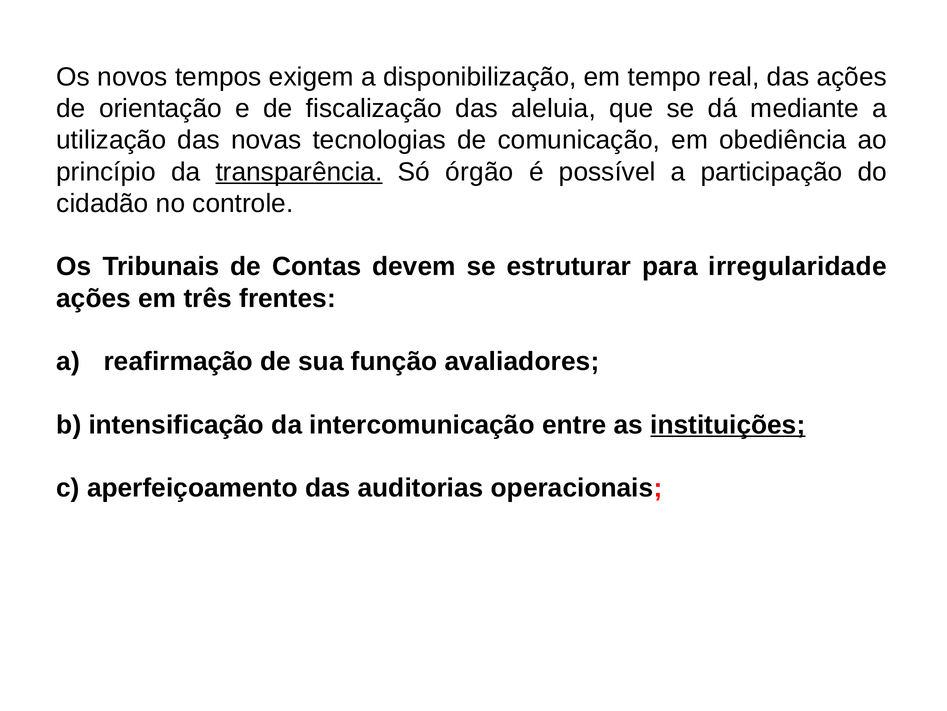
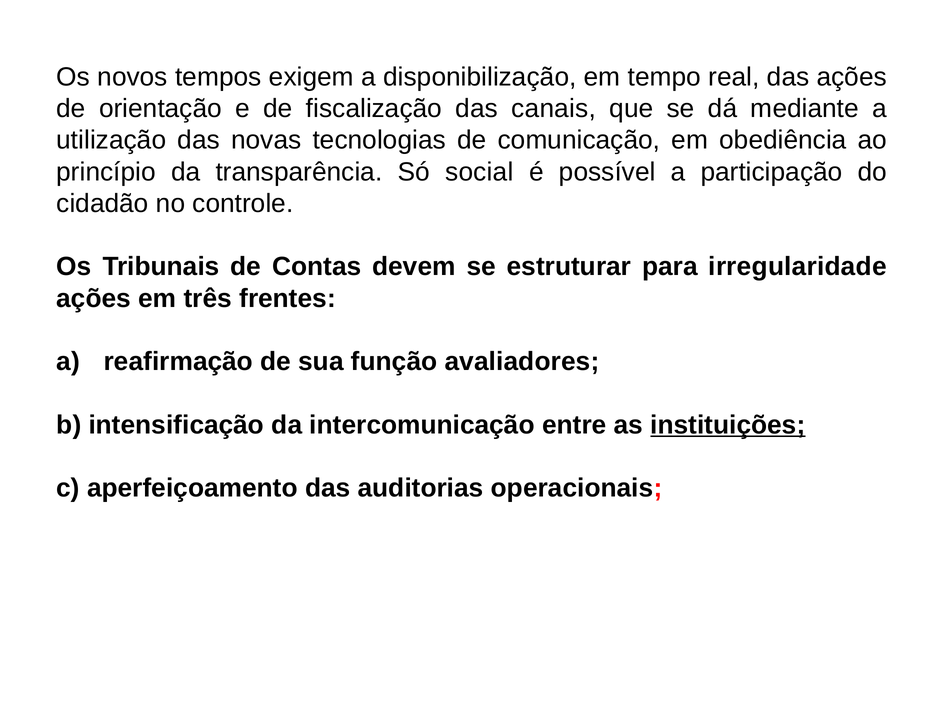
aleluia: aleluia -> canais (554, 109)
transparência underline: present -> none (299, 172)
órgão: órgão -> social (479, 172)
